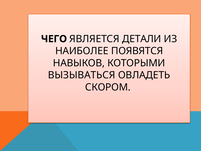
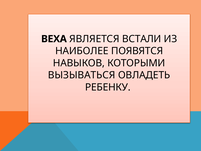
ЧЕГО: ЧЕГО -> ВЕХА (54, 39)
ДЕТАЛИ: ДЕТАЛИ -> ВСТАЛИ (142, 39)
СКОРОМ: СКОРОМ -> РЕБЕНКУ (108, 87)
